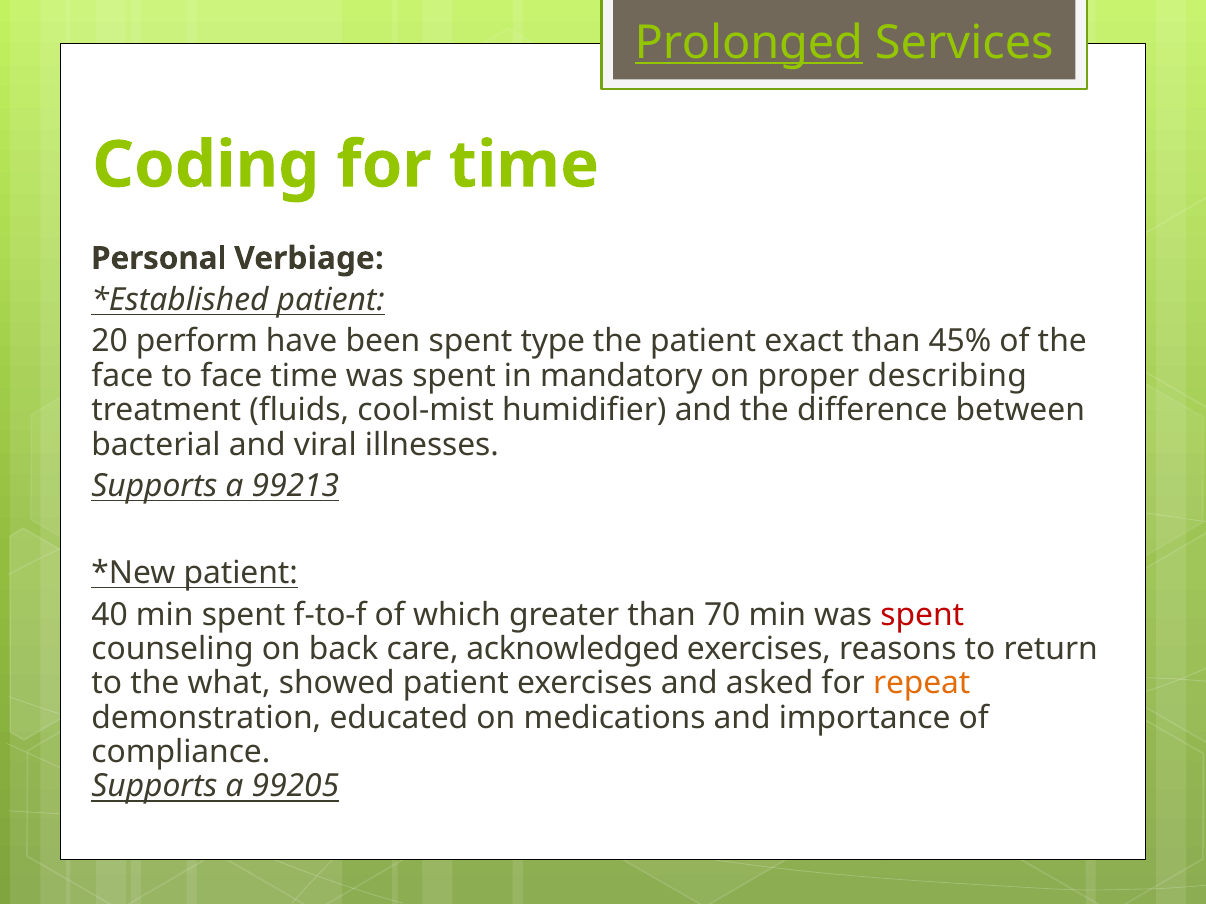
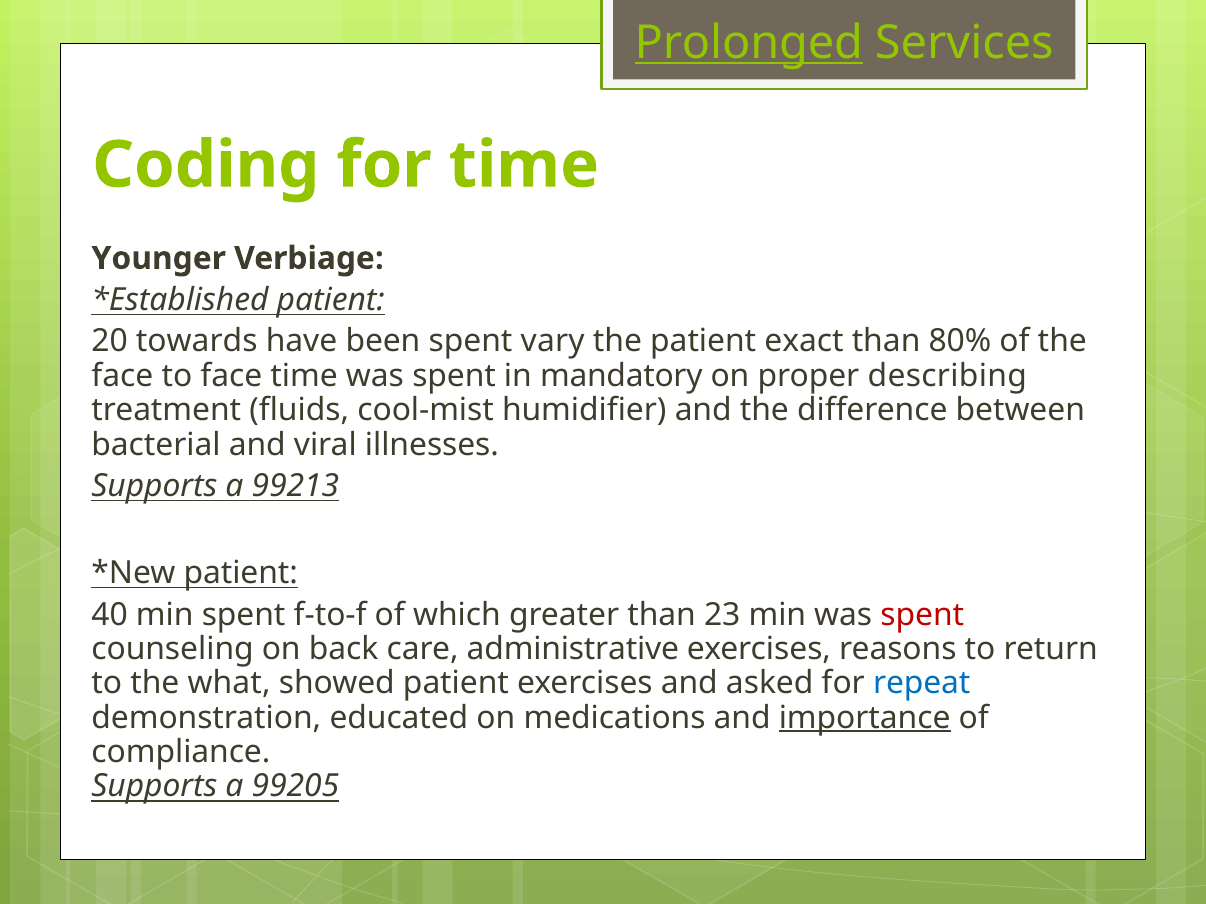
Personal: Personal -> Younger (159, 258)
perform: perform -> towards (197, 342)
type: type -> vary (553, 342)
45%: 45% -> 80% (960, 342)
70: 70 -> 23 (722, 615)
acknowledged: acknowledged -> administrative (573, 649)
repeat colour: orange -> blue (922, 684)
importance underline: none -> present (865, 718)
